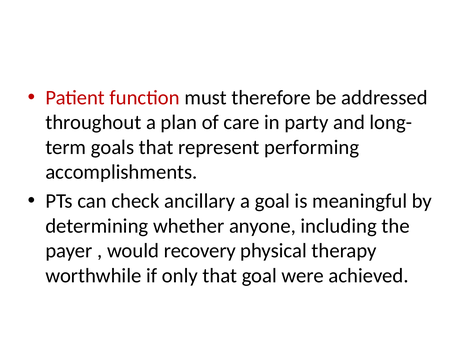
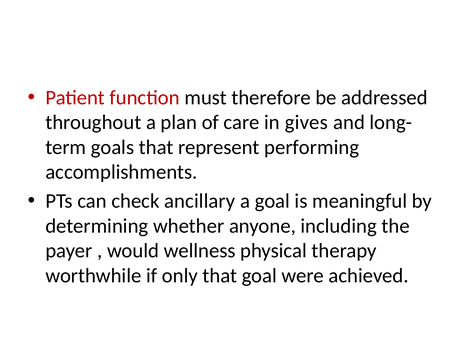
party: party -> gives (306, 123)
recovery: recovery -> wellness (200, 251)
